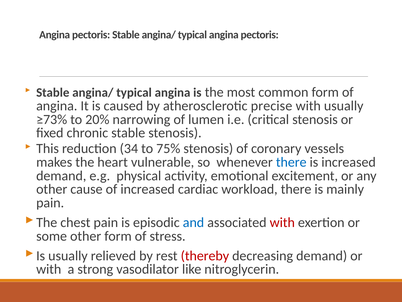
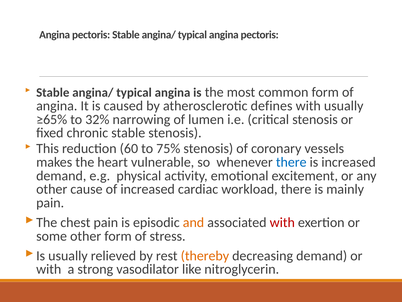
precise: precise -> defines (272, 106)
≥73%: ≥73% -> ≥65% (52, 119)
20%: 20% -> 32% (97, 119)
34: 34 -> 60 (129, 148)
and colour: blue -> orange (193, 222)
thereby colour: red -> orange (205, 255)
